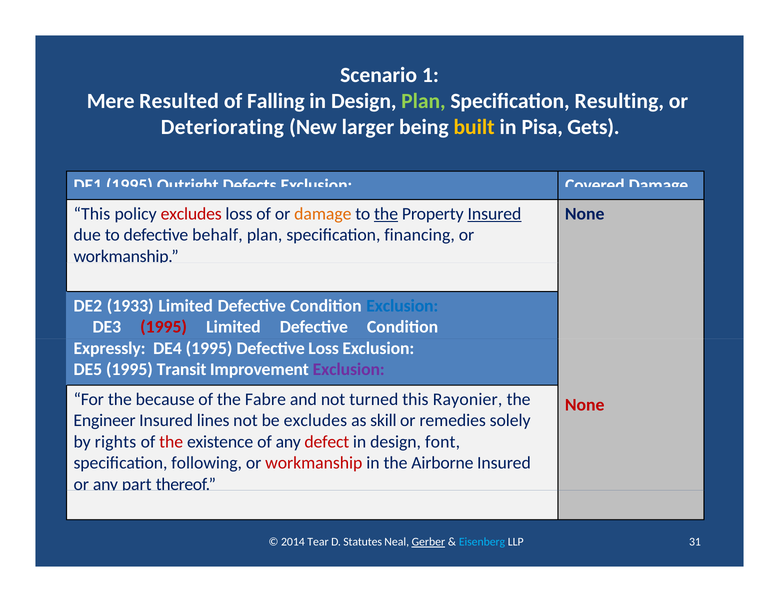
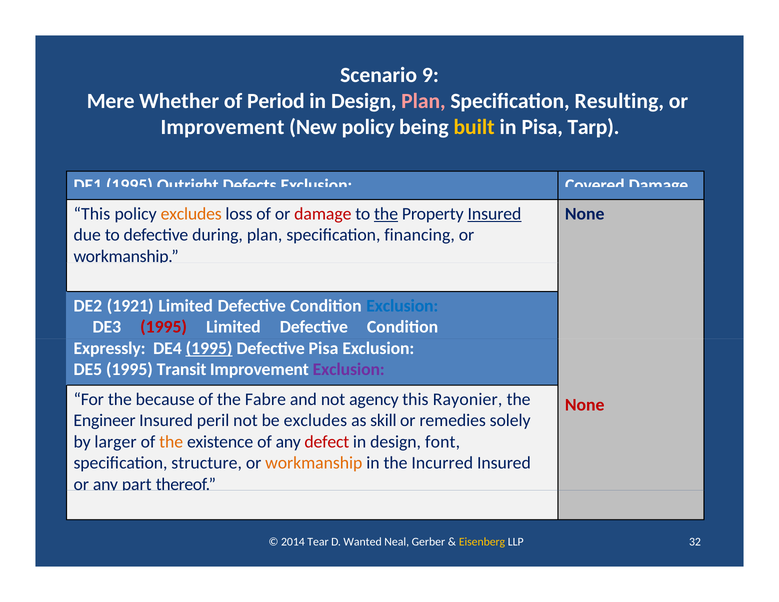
1: 1 -> 9 (430, 75)
Resulted: Resulted -> Whether (179, 101)
Falling: Falling -> Period (276, 101)
Plan colour: light green -> pink (423, 101)
Deteriorating: Deteriorating -> Improvement (222, 127)
New larger: larger -> policy (368, 127)
Gets: Gets -> Tarp (593, 127)
excludes colour: red -> orange (191, 214)
damage colour: orange -> red (323, 214)
behalf: behalf -> during (218, 235)
1933: 1933 -> 1921 (130, 306)
1995 underline: none -> present (209, 348)
Defective Loss: Loss -> Pisa (323, 348)
turned: turned -> agency (374, 399)
lines: lines -> peril (213, 421)
rights: rights -> larger (116, 442)
the colour: red -> orange (171, 442)
following: following -> structure (207, 463)
workmanship colour: red -> orange (314, 463)
Airborne: Airborne -> Incurred (442, 463)
Statutes: Statutes -> Wanted (363, 542)
Gerber underline: present -> none (428, 542)
Eisenberg colour: light blue -> yellow (482, 542)
31: 31 -> 32 (695, 542)
